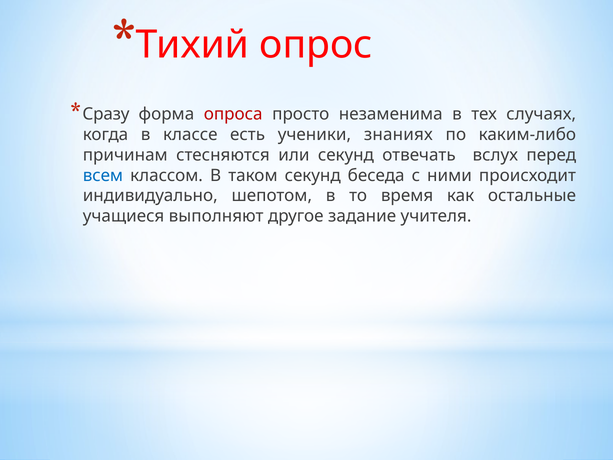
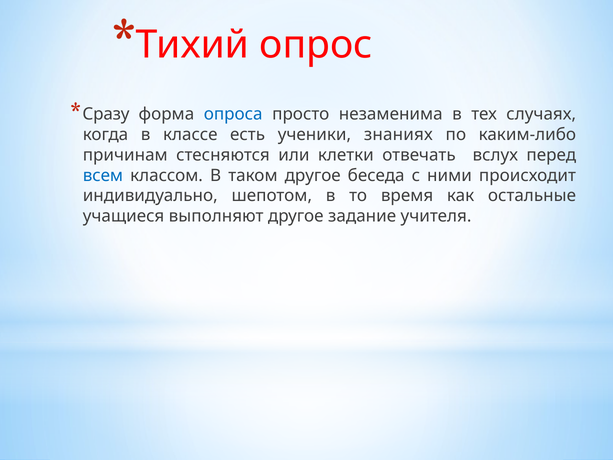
опроса colour: red -> blue (233, 114)
или секунд: секунд -> клетки (346, 155)
таком секунд: секунд -> другое (313, 175)
